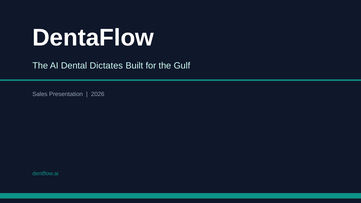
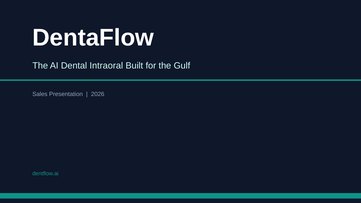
Dictates: Dictates -> Intraoral (106, 66)
